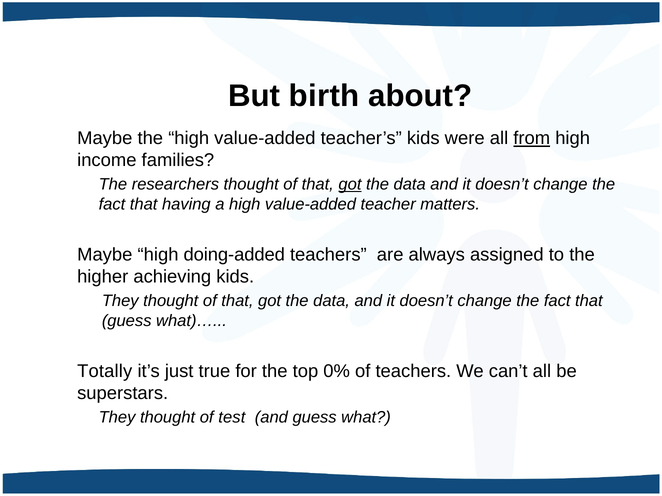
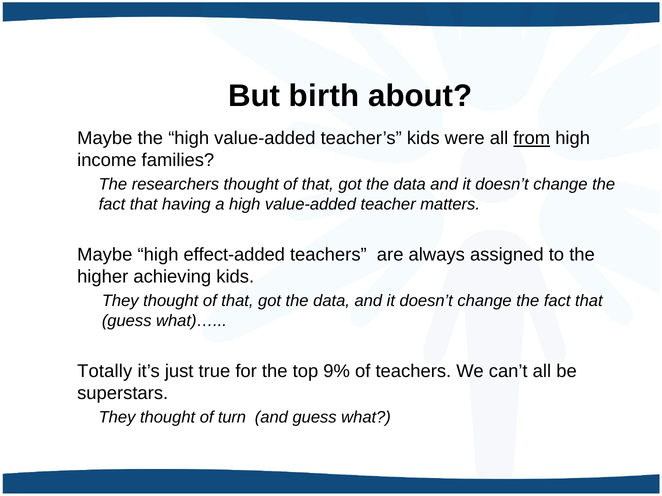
got underline: present -> none (350, 185)
doing-added: doing-added -> effect-added (234, 255)
0%: 0% -> 9% (337, 372)
test: test -> turn (232, 418)
